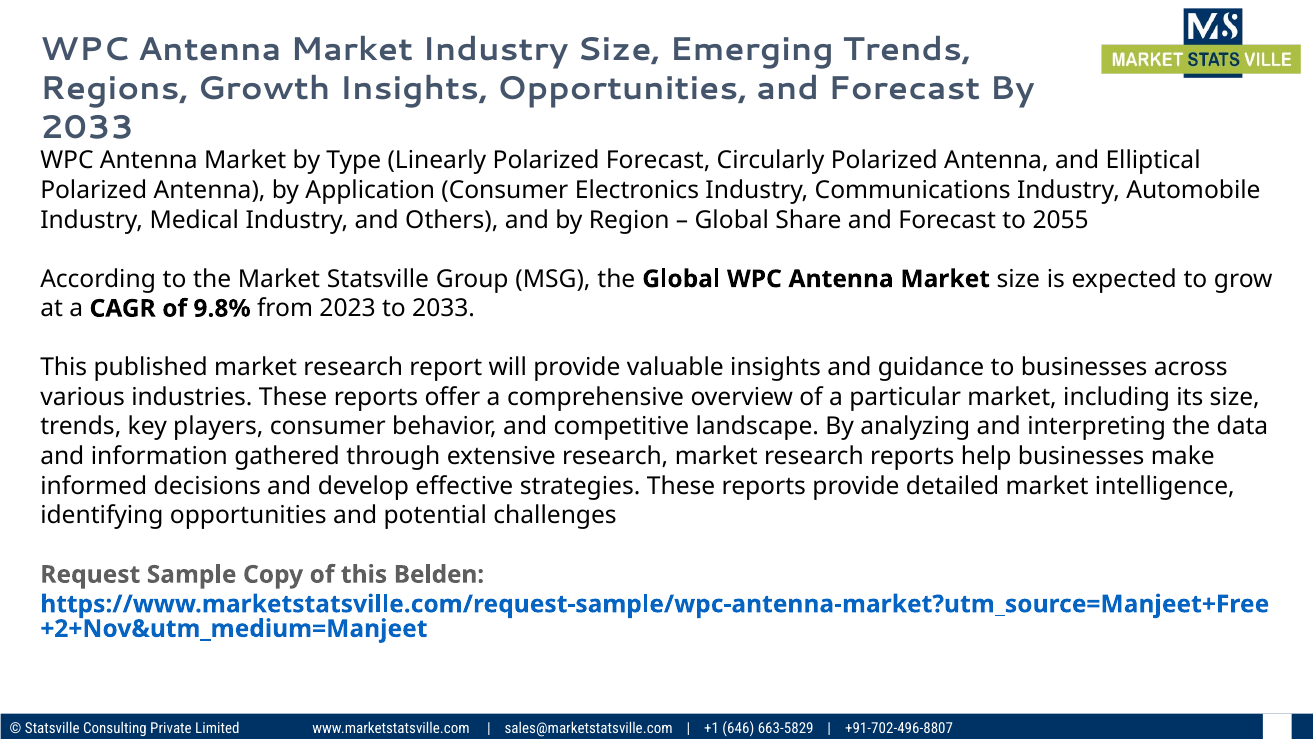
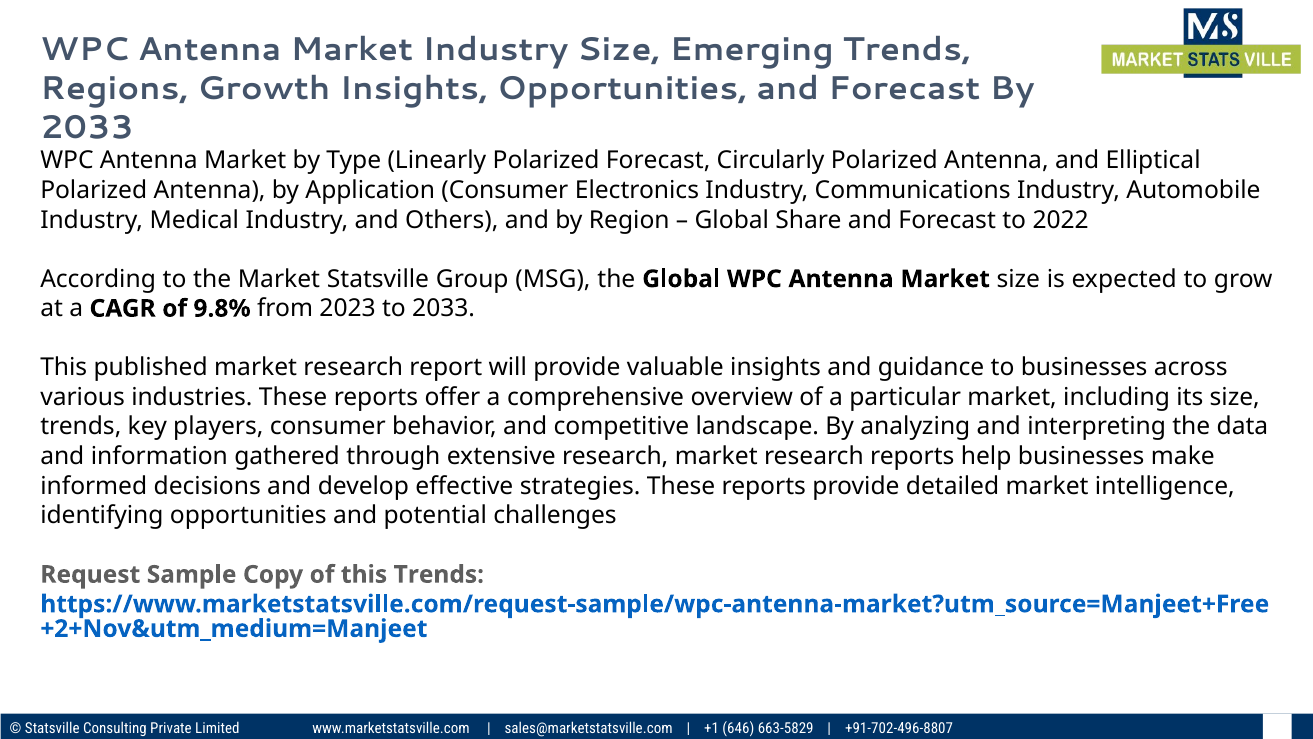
2055: 2055 -> 2022 (1061, 220)
this Belden: Belden -> Trends (439, 574)
